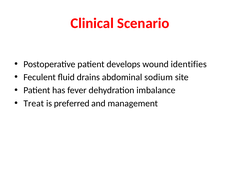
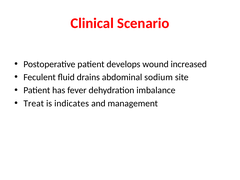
identifies: identifies -> increased (189, 64)
preferred: preferred -> indicates (72, 103)
